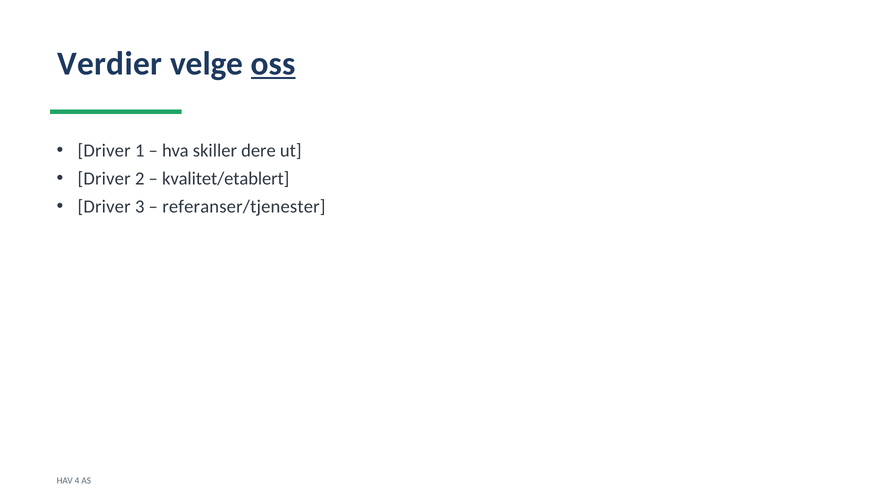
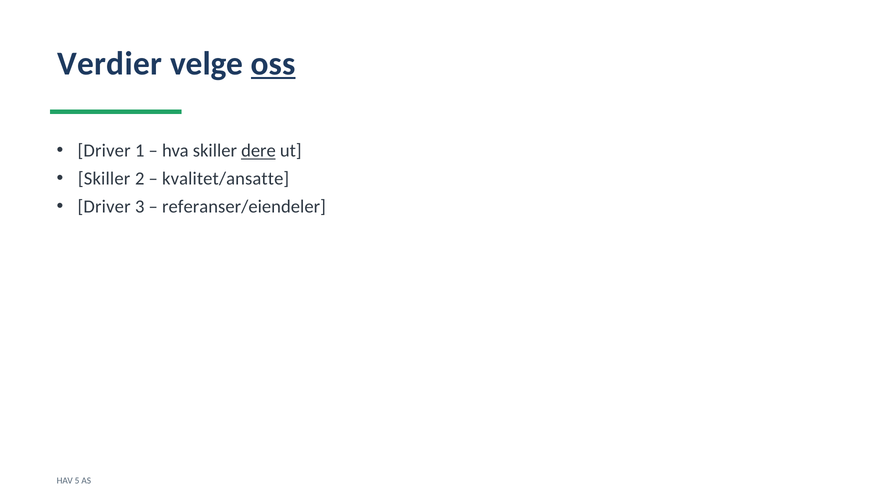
dere underline: none -> present (258, 151)
Driver: Driver -> Skiller (104, 179)
kvalitet/etablert: kvalitet/etablert -> kvalitet/ansatte (226, 179)
referanser/tjenester: referanser/tjenester -> referanser/eiendeler (244, 207)
4: 4 -> 5 (77, 481)
